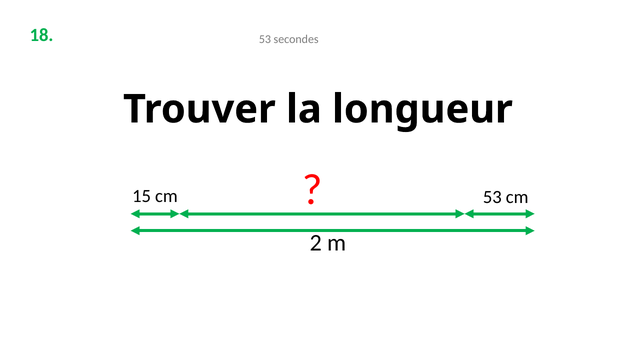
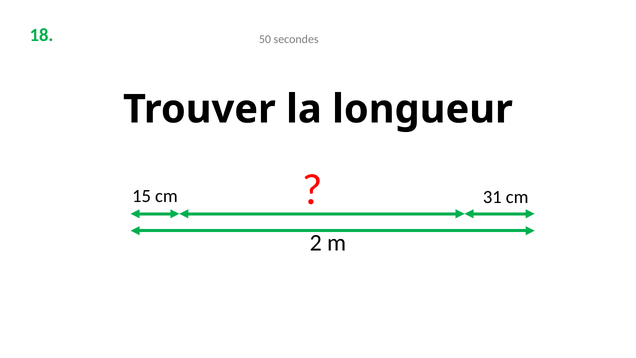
18 53: 53 -> 50 (265, 40)
cm 53: 53 -> 31 (492, 197)
